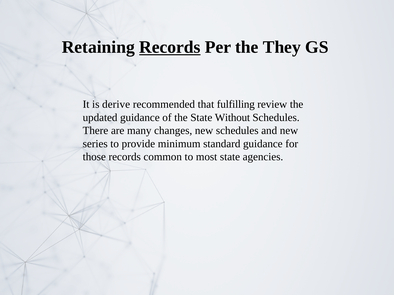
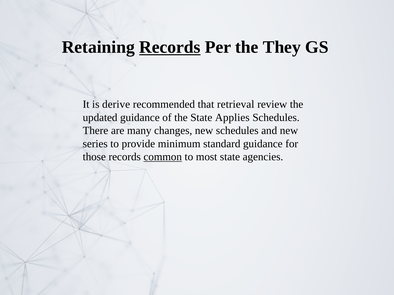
fulfilling: fulfilling -> retrieval (236, 105)
Without: Without -> Applies (232, 118)
common underline: none -> present (163, 157)
